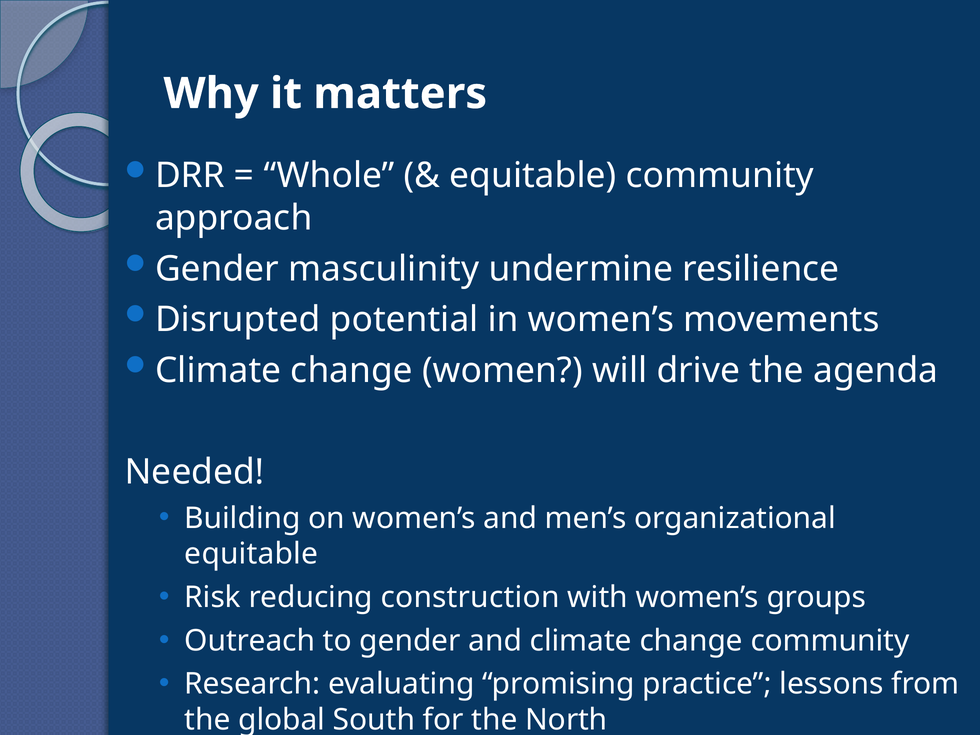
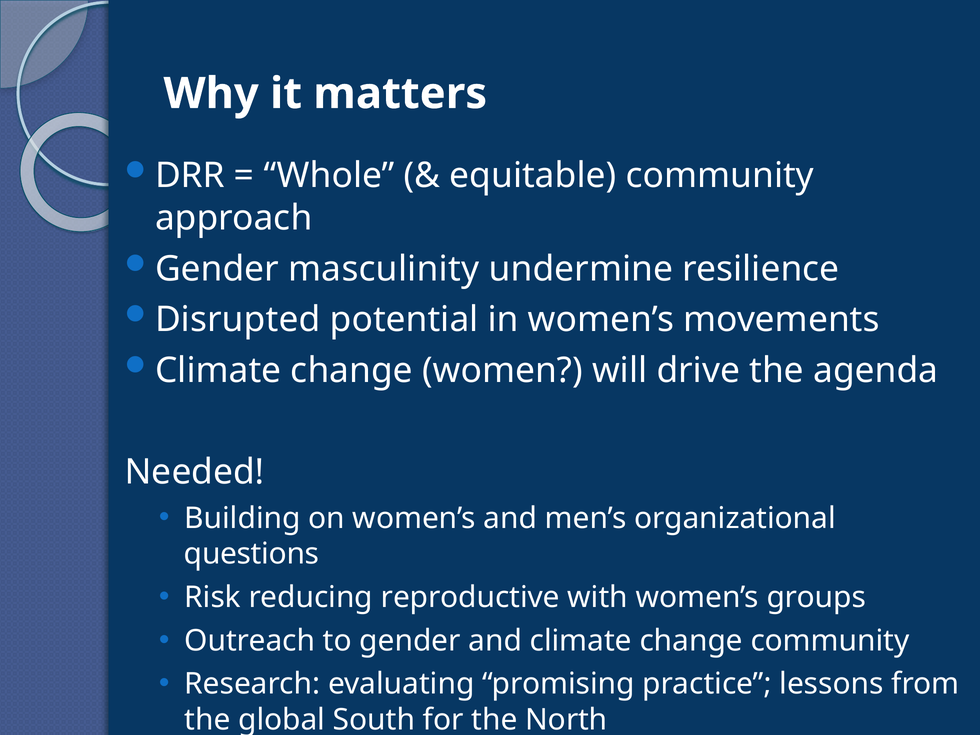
equitable: equitable -> questions (252, 554)
construction: construction -> reproductive (470, 597)
